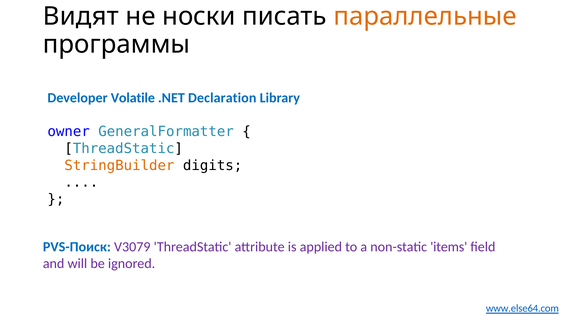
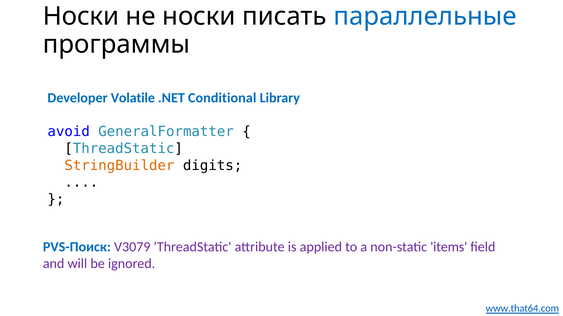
Видят: Видят -> Носки (81, 17)
параллельные colour: orange -> blue (425, 17)
Declaration: Declaration -> Conditional (222, 98)
owner: owner -> avoid (69, 132)
www.else64.com: www.else64.com -> www.that64.com (522, 309)
